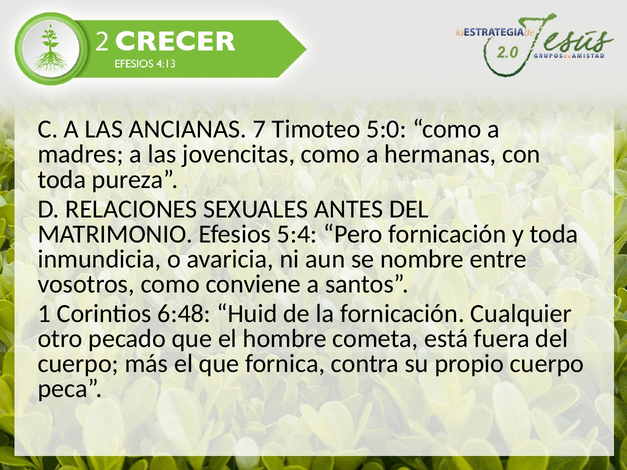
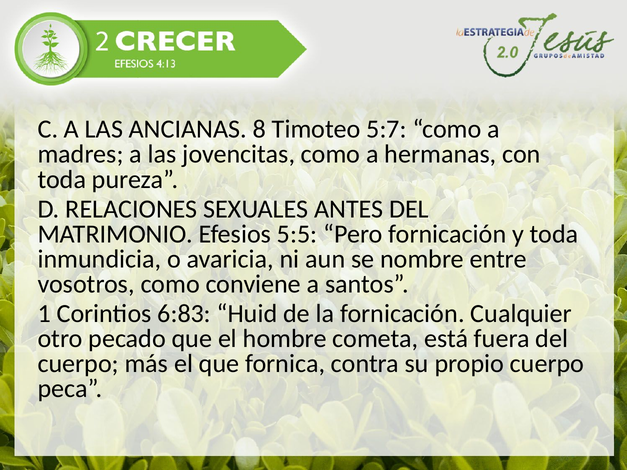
7: 7 -> 8 (259, 129)
5:0: 5:0 -> 5:7 (386, 129)
5:4: 5:4 -> 5:5 (297, 234)
6:48: 6:48 -> 6:83 (184, 314)
